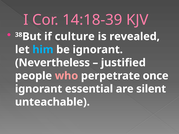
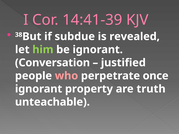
14:18-39: 14:18-39 -> 14:41-39 (92, 20)
culture: culture -> subdue (75, 37)
him colour: light blue -> light green (43, 50)
Nevertheless: Nevertheless -> Conversation (52, 63)
essential: essential -> property (89, 89)
silent: silent -> truth (151, 89)
